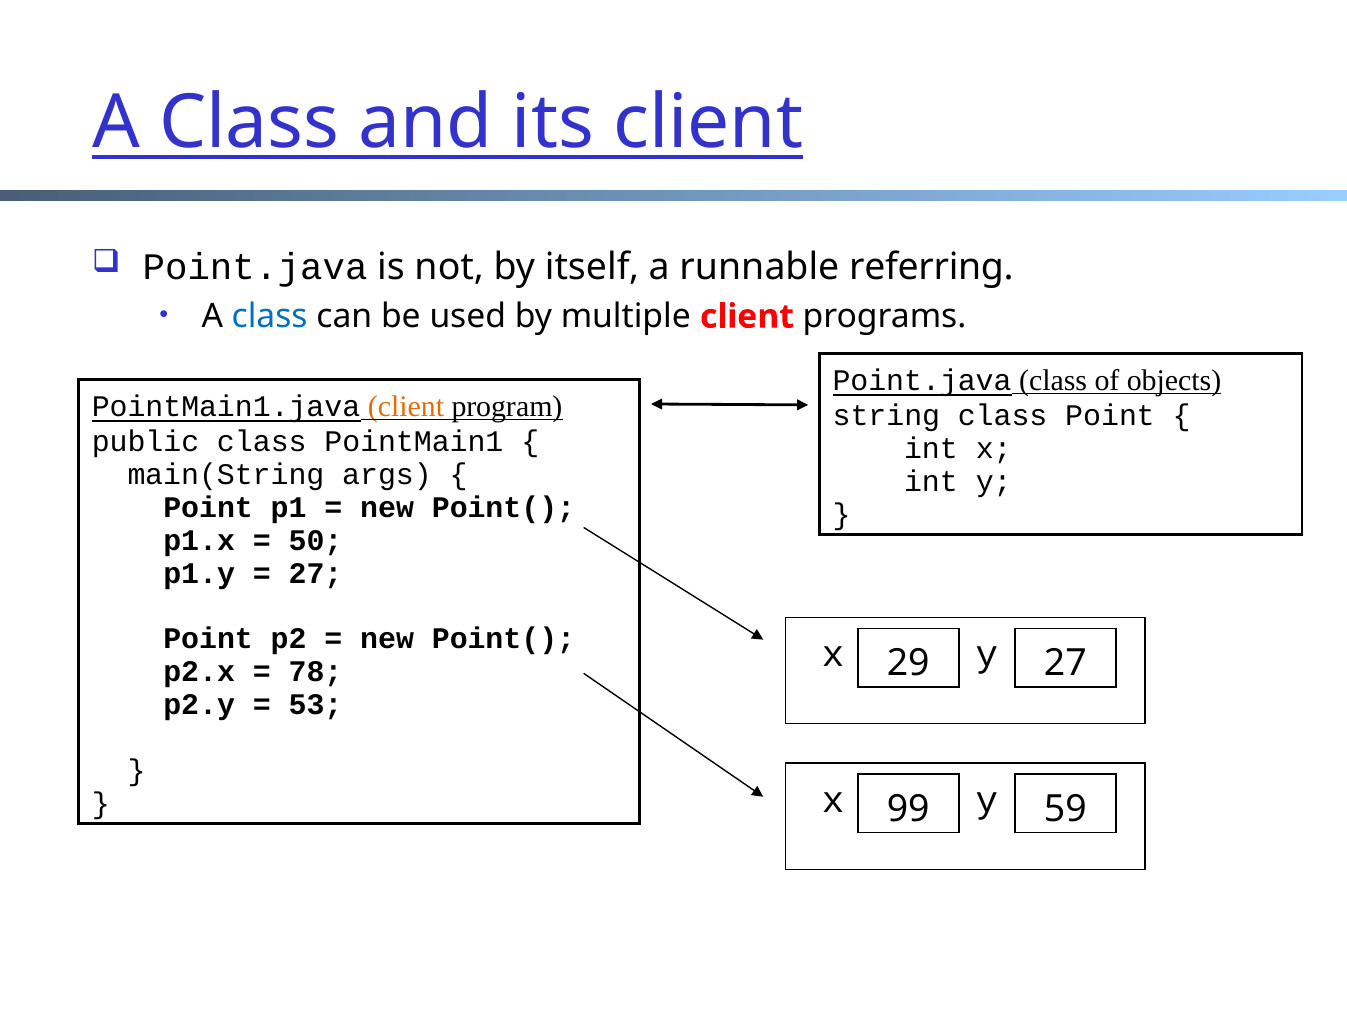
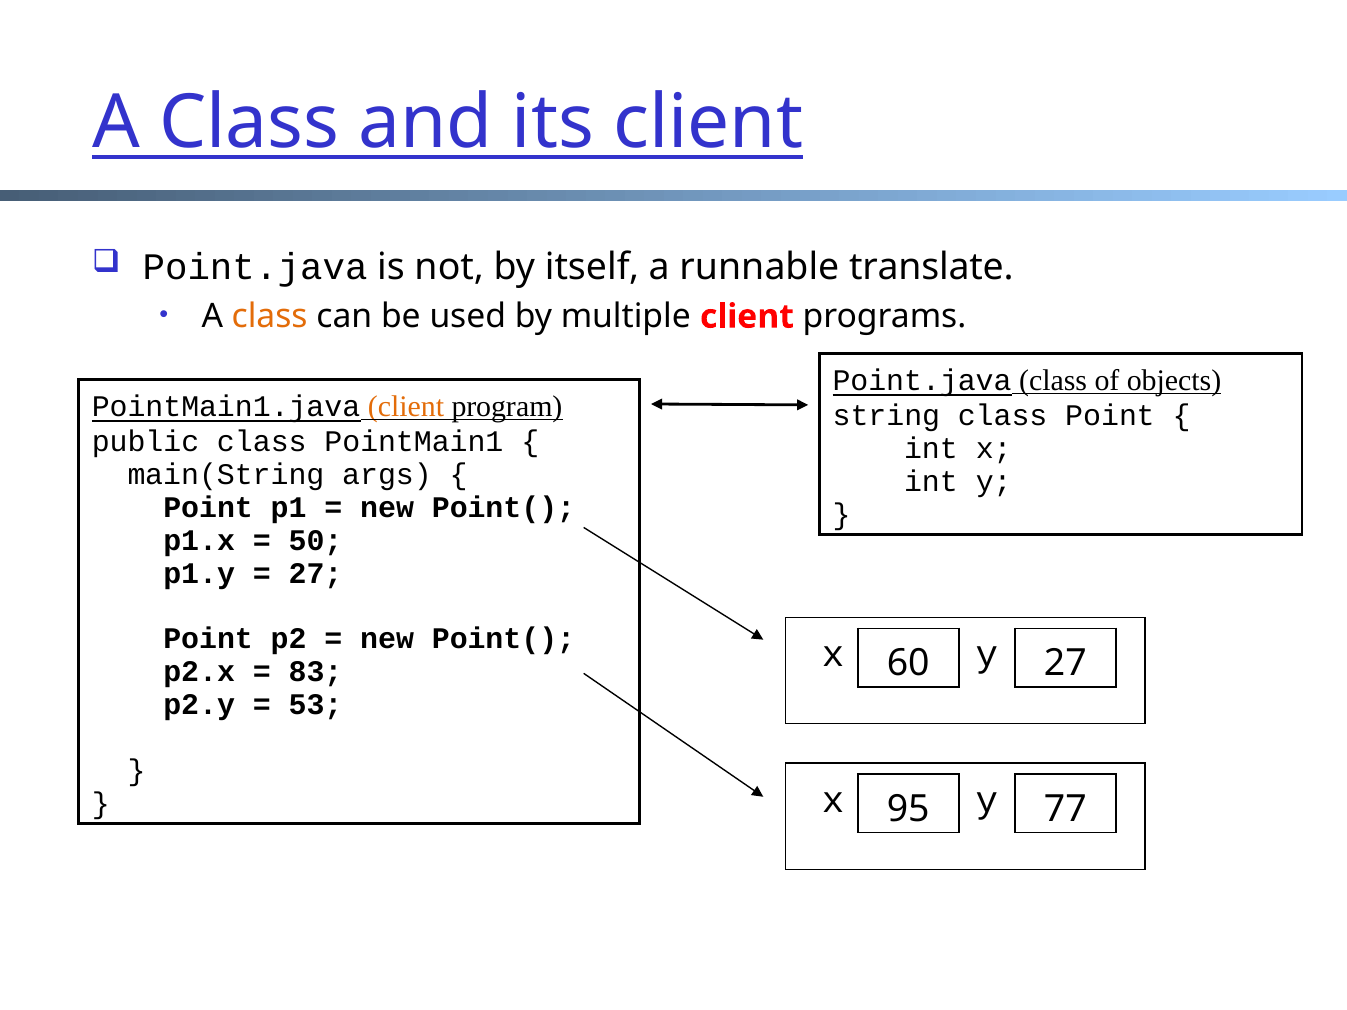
referring: referring -> translate (931, 268)
class colour: blue -> orange (270, 317)
29: 29 -> 60 (908, 663)
78: 78 -> 83 (316, 672)
99: 99 -> 95 (908, 809)
59: 59 -> 77 (1065, 809)
